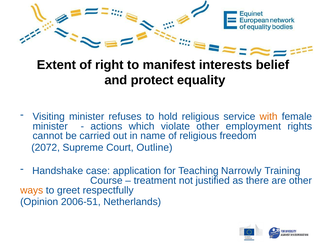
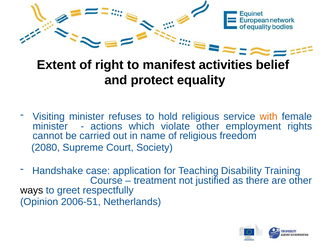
interests: interests -> activities (226, 65)
2072: 2072 -> 2080 (46, 148)
Outline: Outline -> Society (155, 148)
Narrowly: Narrowly -> Disability (241, 171)
ways colour: orange -> black (32, 191)
